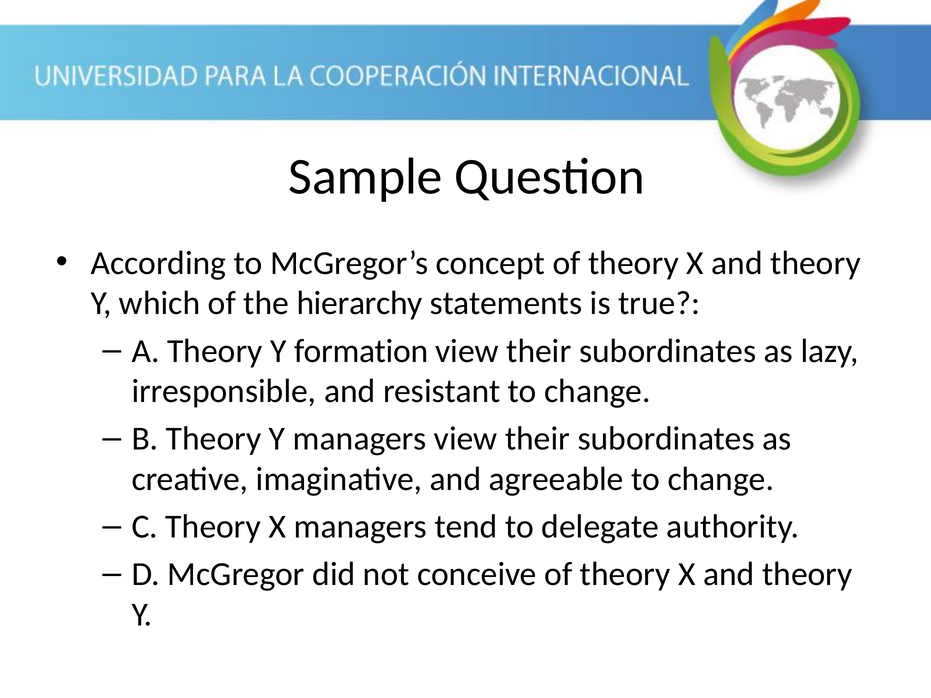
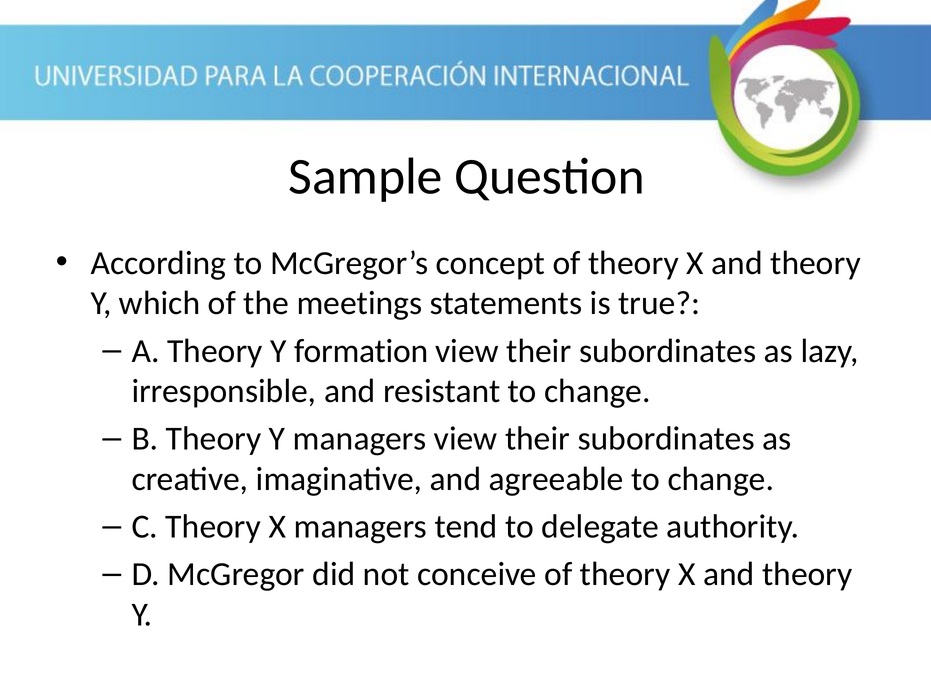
hierarchy: hierarchy -> meetings (359, 303)
